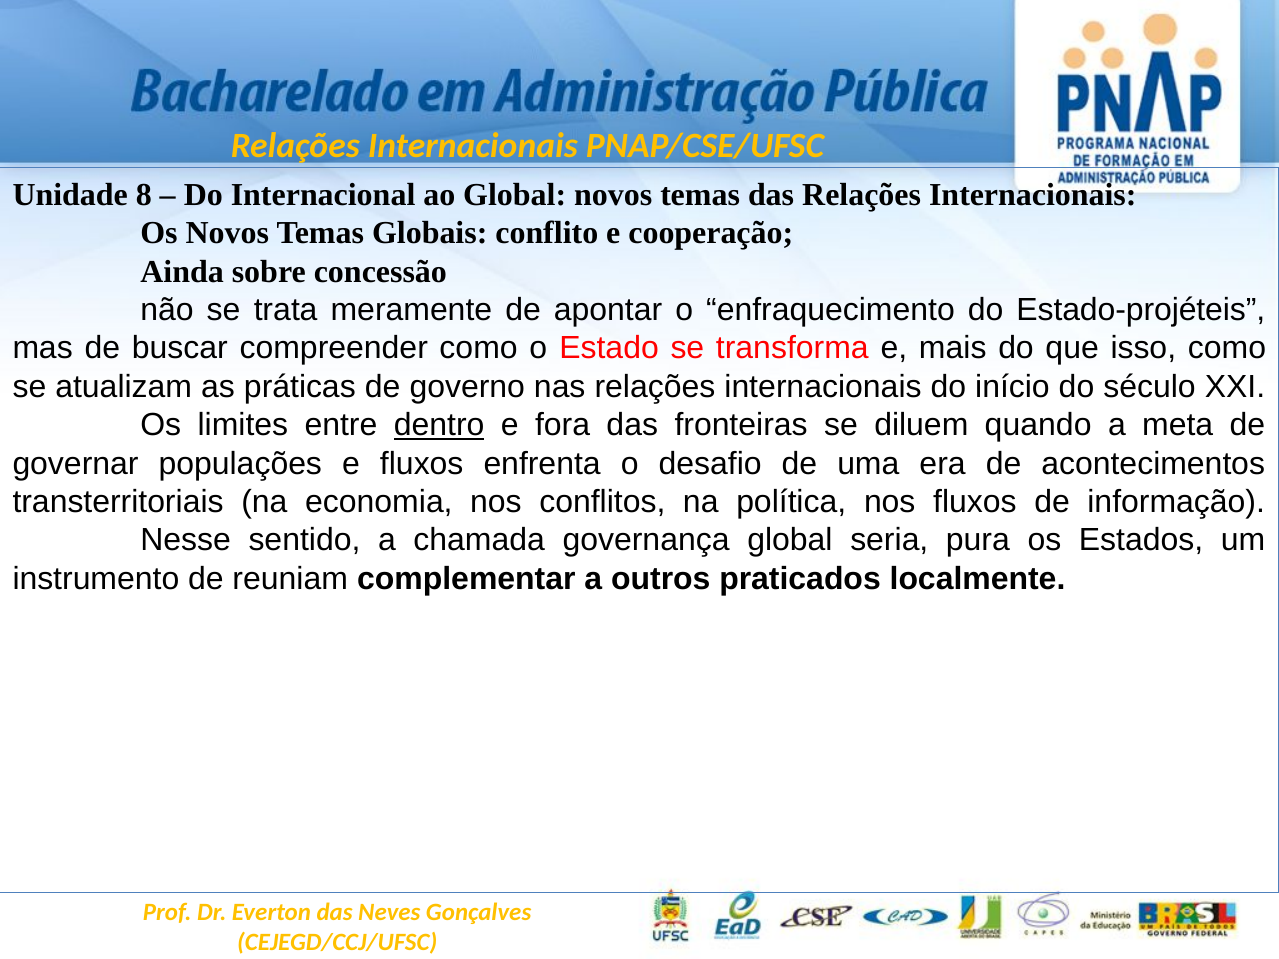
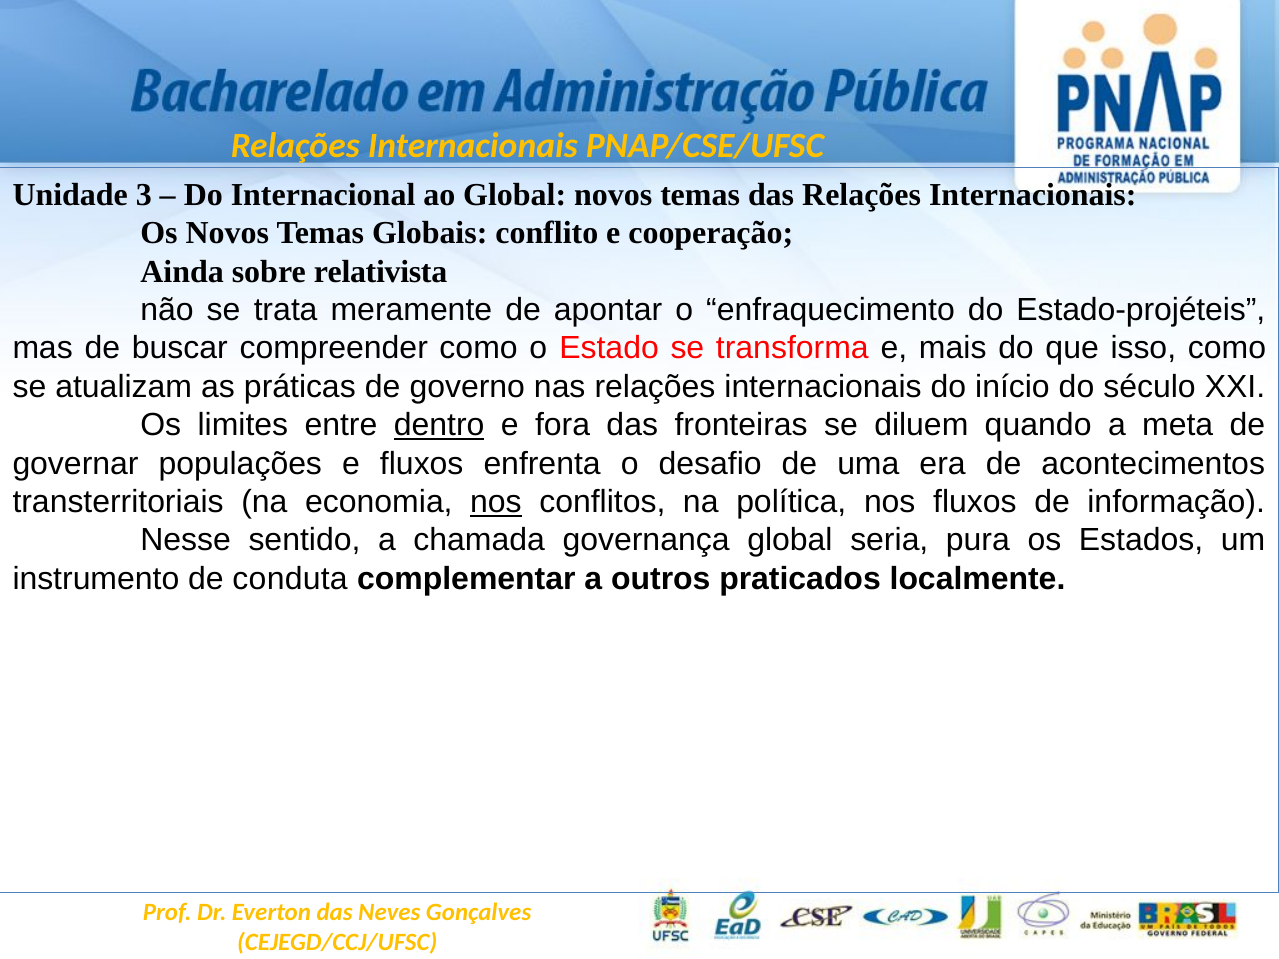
8: 8 -> 3 (144, 195)
concessão: concessão -> relativista (381, 272)
nos underline: none -> present (496, 502)
reuniam: reuniam -> conduta (290, 579)
